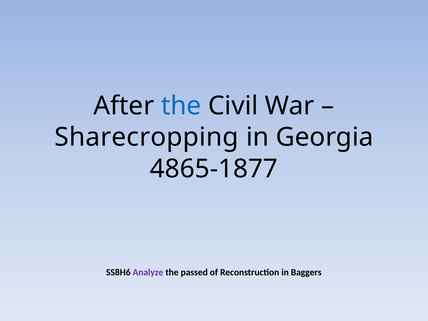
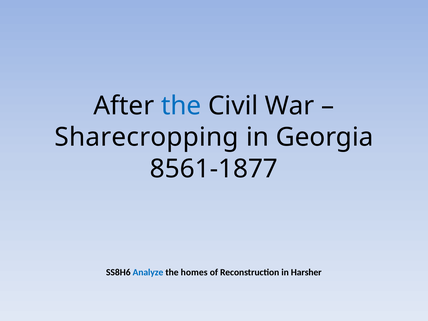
4865-1877: 4865-1877 -> 8561-1877 (214, 169)
Analyze colour: purple -> blue (148, 272)
passed: passed -> homes (194, 272)
Baggers: Baggers -> Harsher (306, 272)
